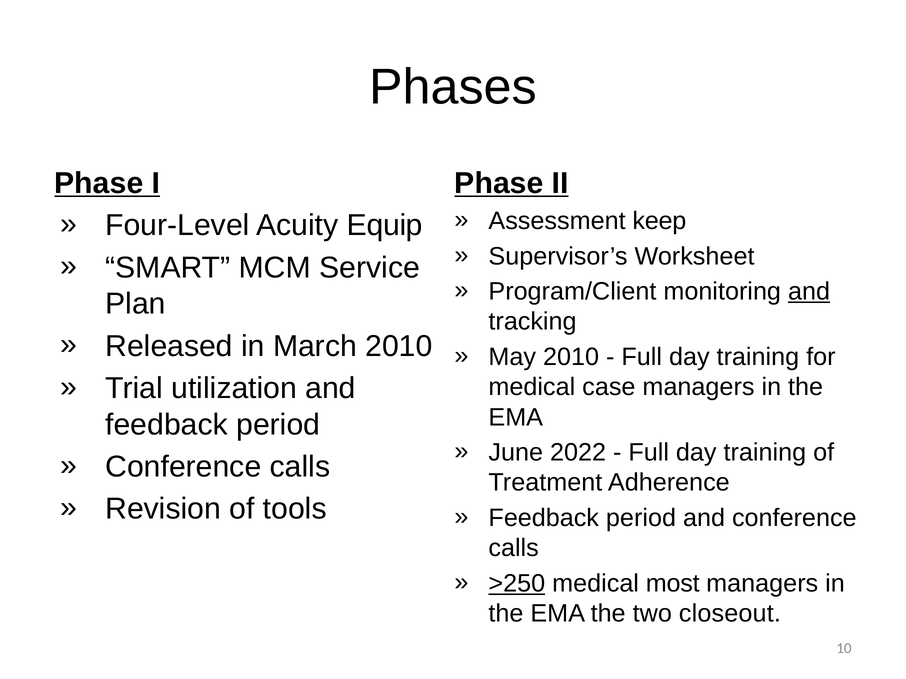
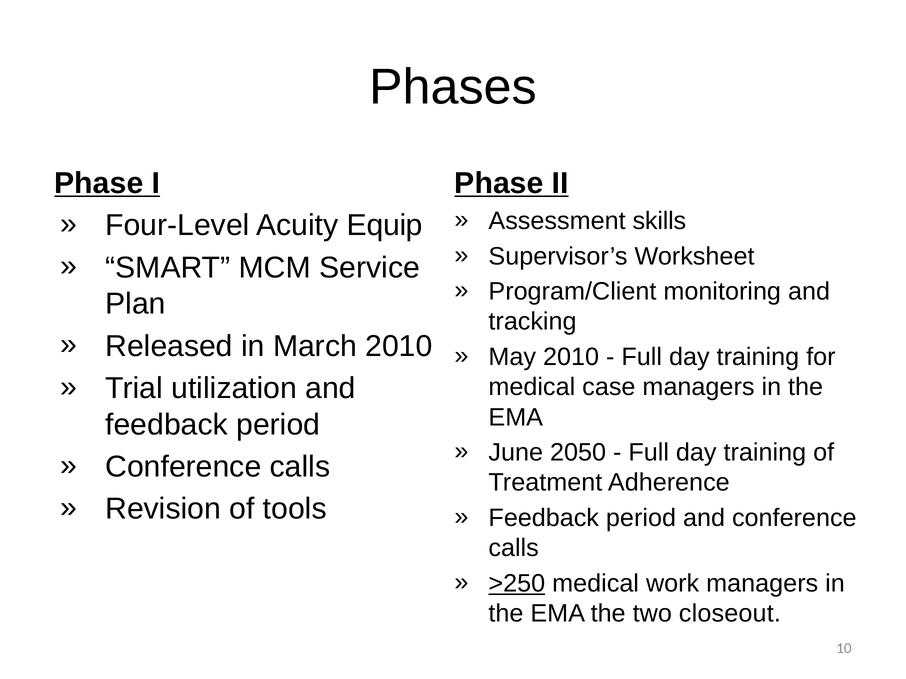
keep: keep -> skills (659, 221)
and underline: present -> none (809, 292)
2022: 2022 -> 2050 (578, 453)
most: most -> work (673, 584)
